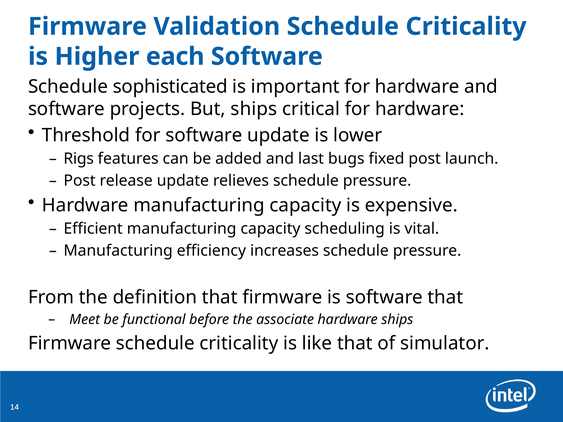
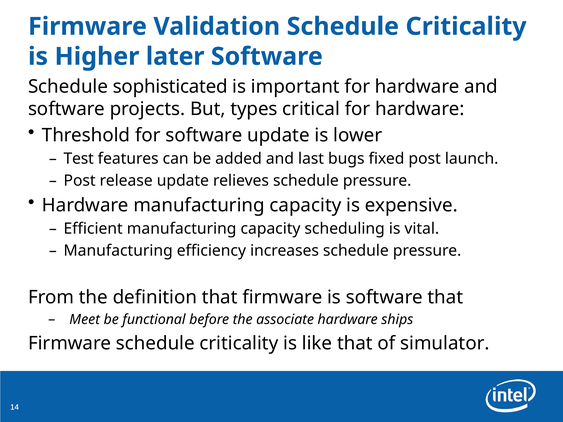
each: each -> later (175, 57)
But ships: ships -> types (254, 109)
Rigs: Rigs -> Test (79, 159)
